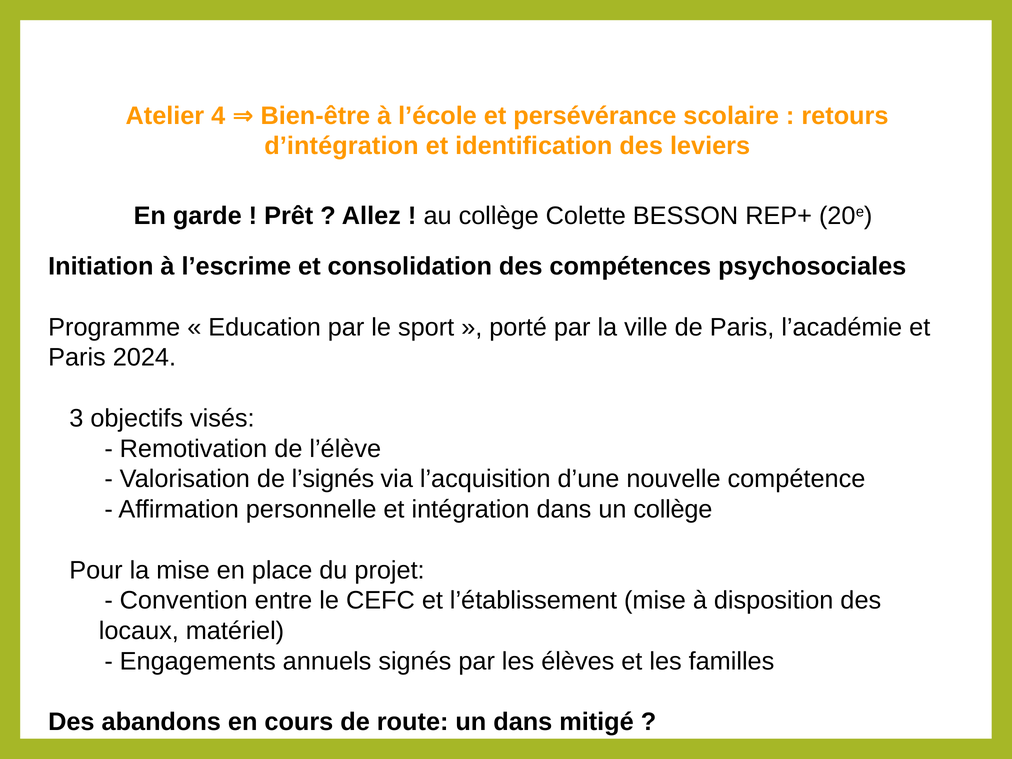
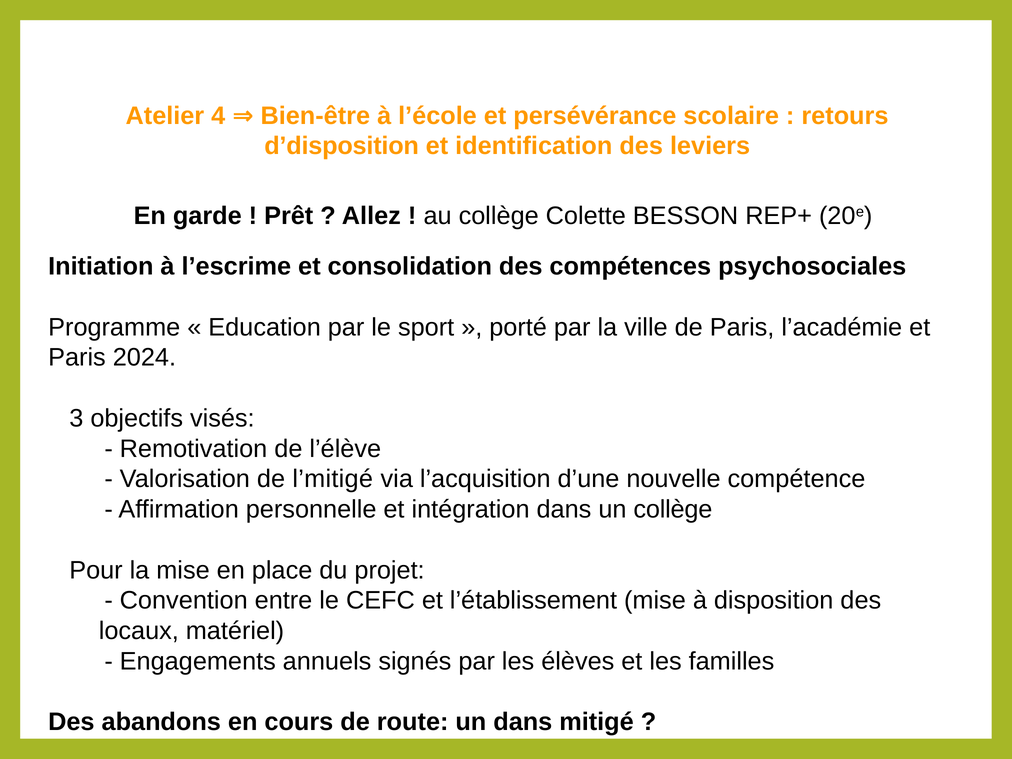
d’intégration: d’intégration -> d’disposition (342, 146)
l’signés: l’signés -> l’mitigé (333, 479)
